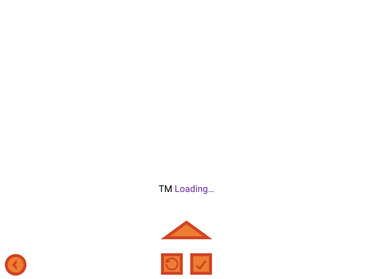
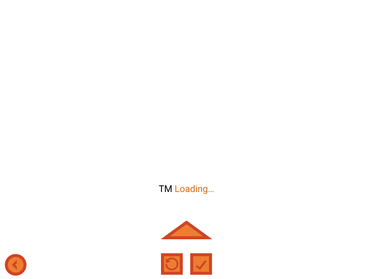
Loading… colour: purple -> orange (194, 190)
